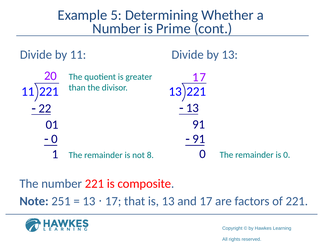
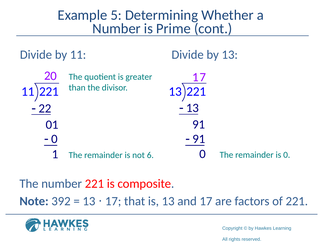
8: 8 -> 6 (150, 155)
251: 251 -> 392 (61, 201)
